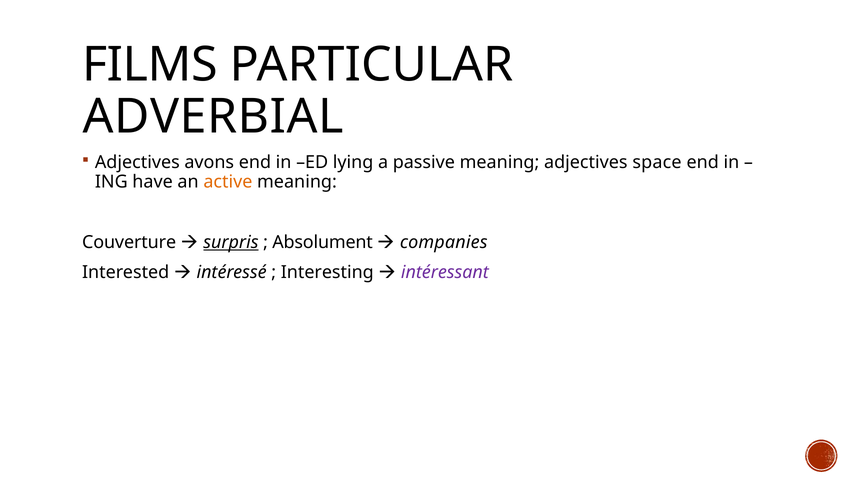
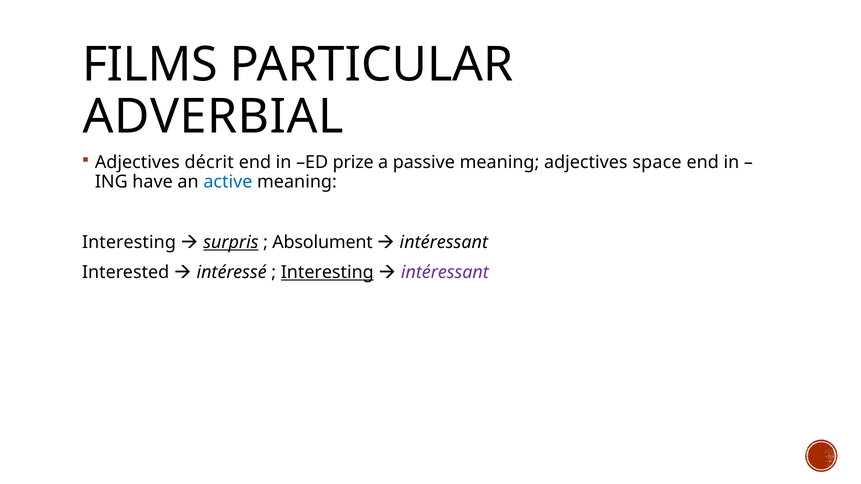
avons: avons -> décrit (209, 163)
lying: lying -> prize (353, 163)
active colour: orange -> blue (228, 182)
Couverture: Couverture -> Interesting (129, 242)
companies: companies -> intéressant (444, 242)
Interesting underline: none -> present (327, 272)
